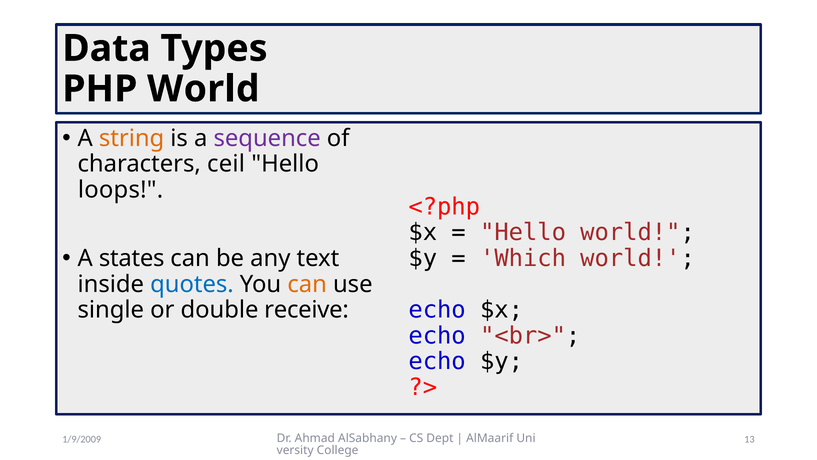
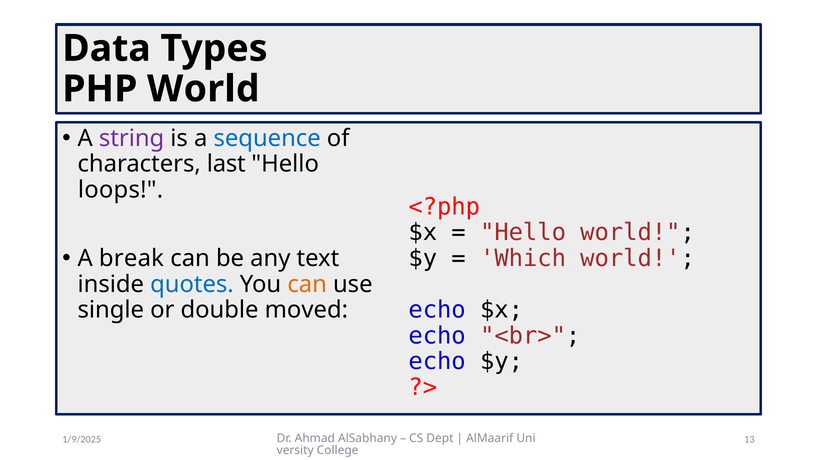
string colour: orange -> purple (132, 138)
sequence colour: purple -> blue (267, 138)
ceil: ceil -> last (226, 164)
states: states -> break (131, 258)
receive: receive -> moved (306, 310)
1/9/2009: 1/9/2009 -> 1/9/2025 (82, 439)
